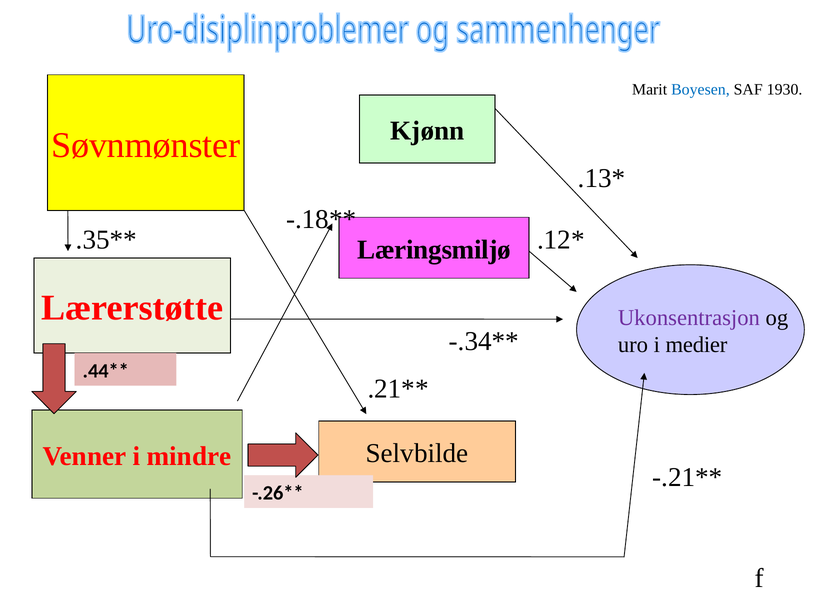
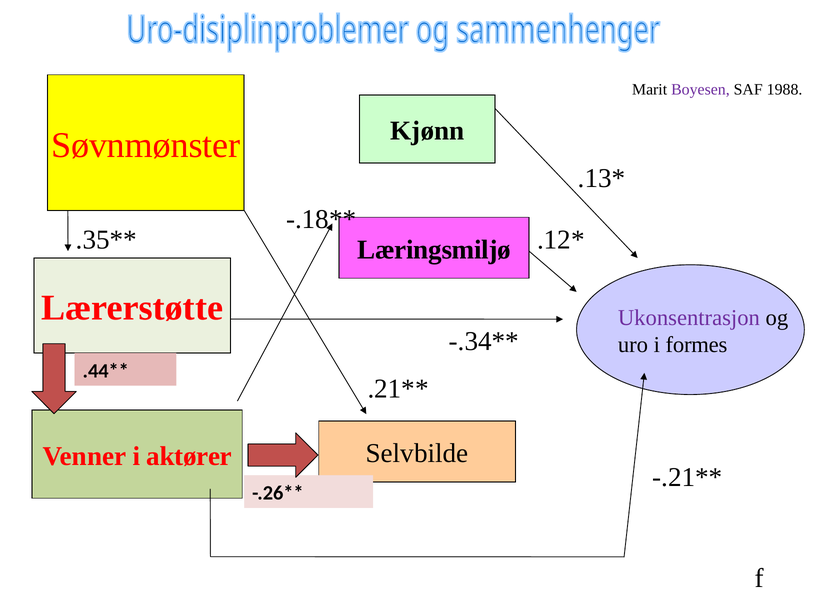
Boyesen colour: blue -> purple (700, 89)
1930: 1930 -> 1988 (785, 89)
medier: medier -> formes (696, 345)
mindre: mindre -> aktører (189, 456)
